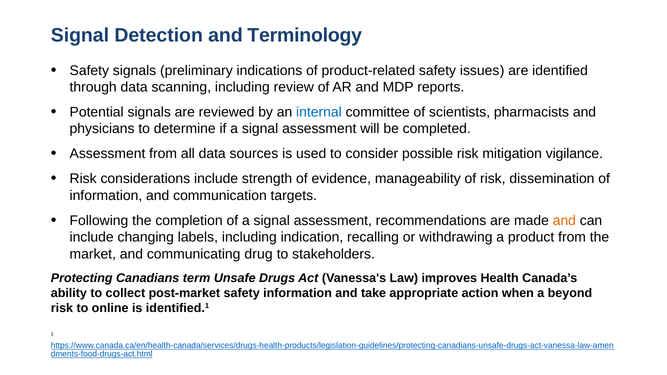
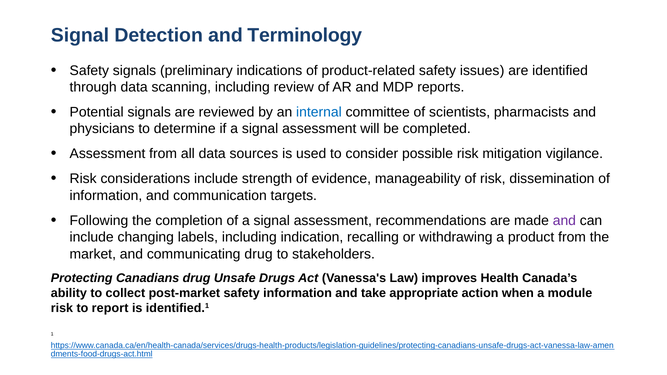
and colour: orange -> purple (564, 221)
Canadians term: term -> drug (197, 278)
beyond: beyond -> module (570, 293)
online: online -> report (110, 308)
